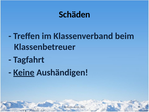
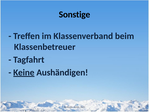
Schäden: Schäden -> Sonstige (75, 14)
